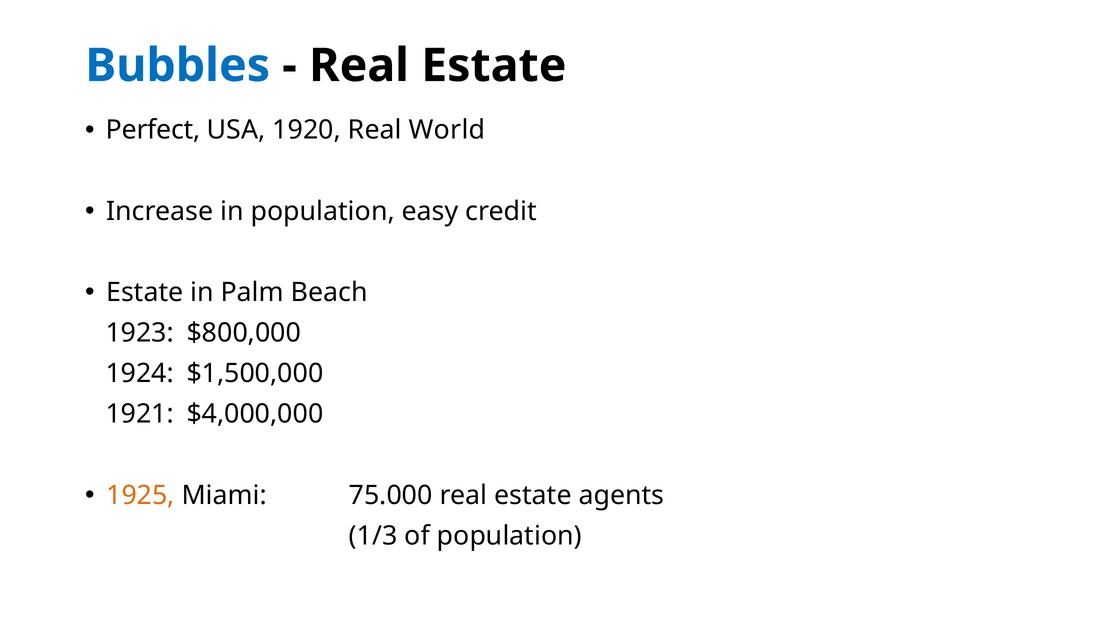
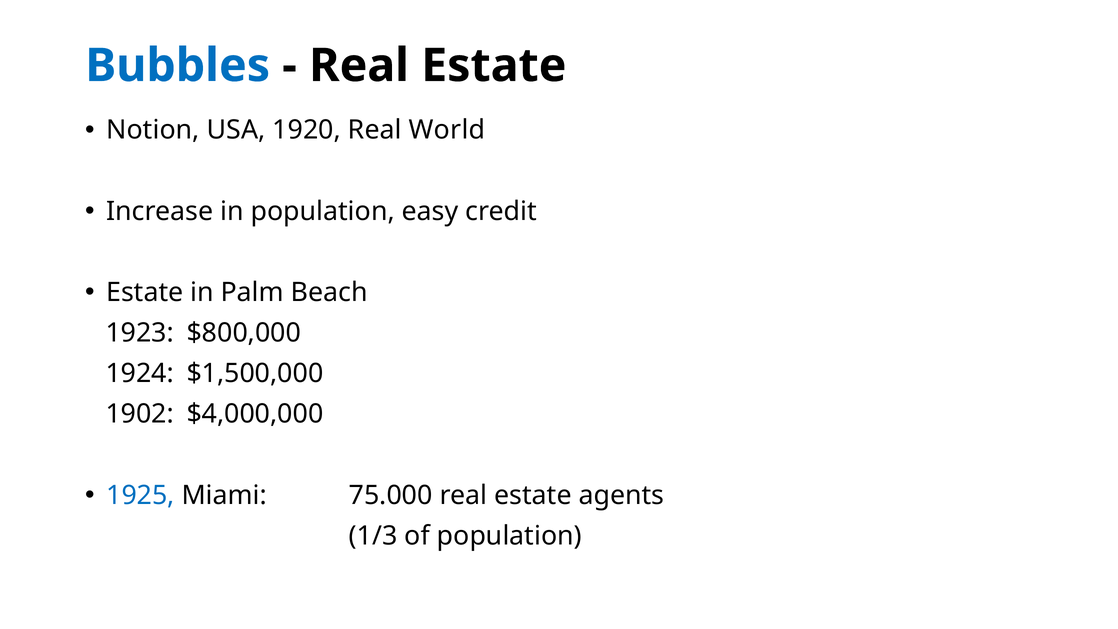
Perfect: Perfect -> Notion (153, 130)
1921: 1921 -> 1902 (140, 414)
1925 colour: orange -> blue (140, 495)
